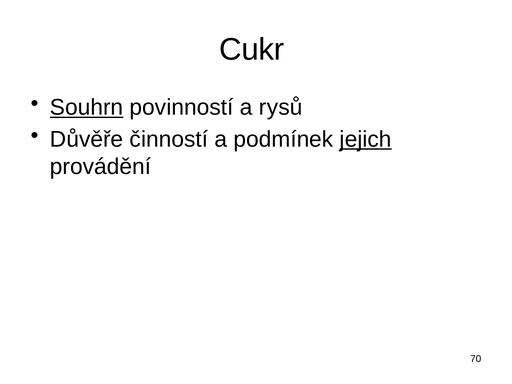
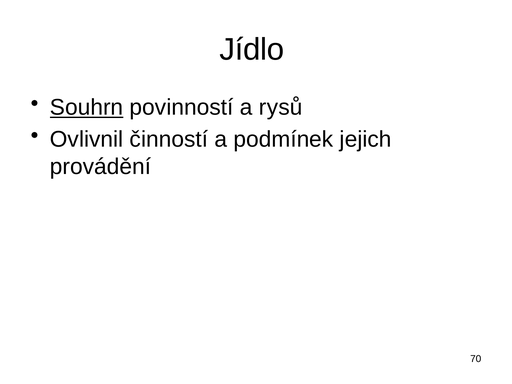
Cukr: Cukr -> Jídlo (252, 50)
Důvěře: Důvěře -> Ovlivnil (87, 139)
jejich underline: present -> none (366, 139)
